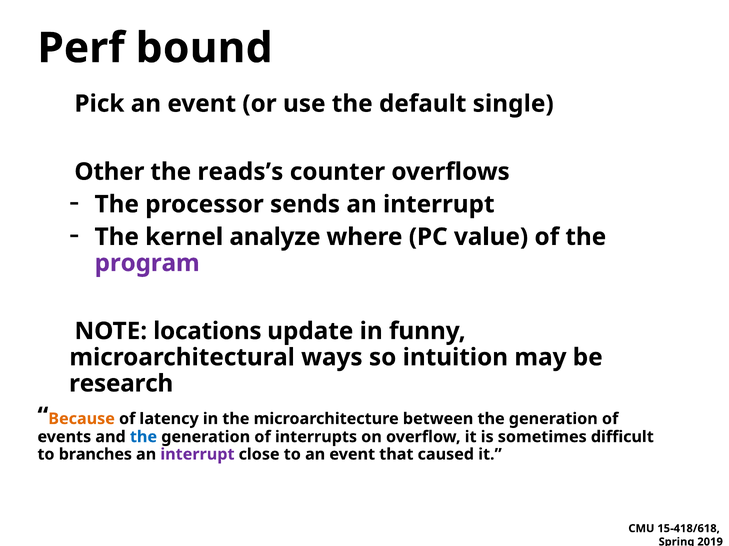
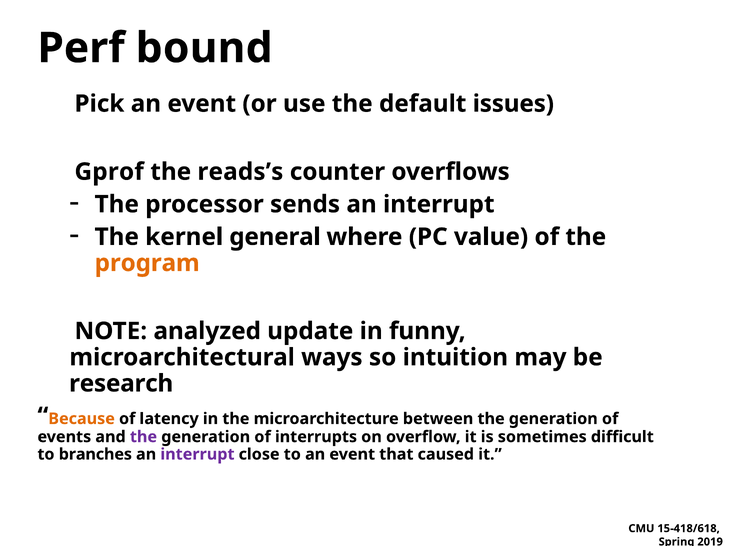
single: single -> issues (513, 104)
Other: Other -> Gprof (109, 172)
analyze: analyze -> general (275, 237)
program colour: purple -> orange (147, 263)
locations: locations -> analyzed (207, 332)
the colour: blue -> purple (143, 437)
